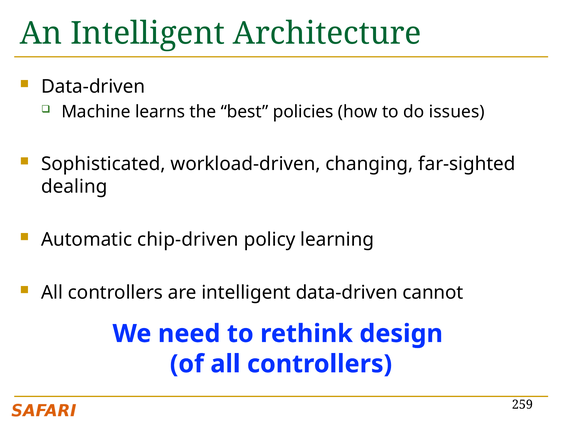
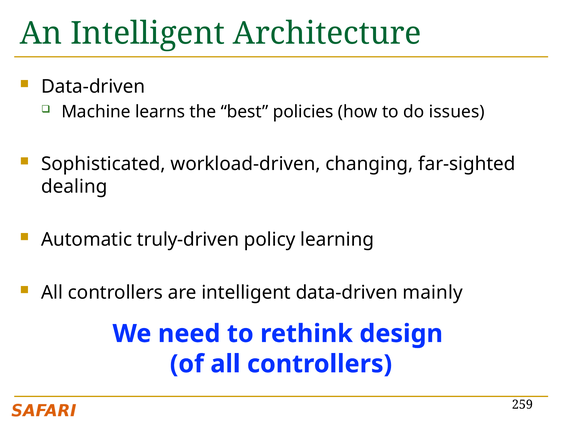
chip-driven: chip-driven -> truly-driven (188, 239)
cannot: cannot -> mainly (433, 292)
